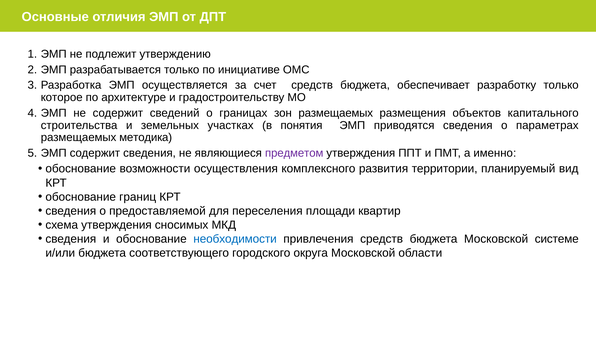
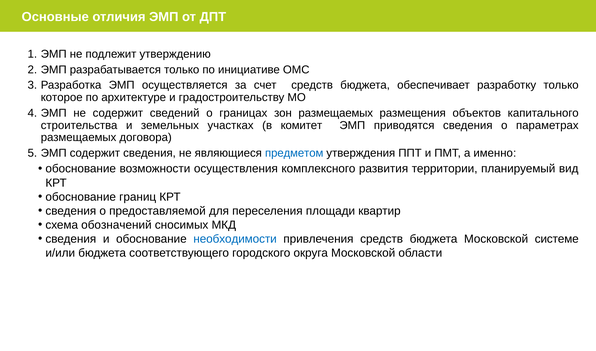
понятия: понятия -> комитет (301, 125)
методика: методика -> договора (146, 137)
предметом colour: purple -> blue (294, 153)
схема утверждения: утверждения -> обозначений (116, 225)
